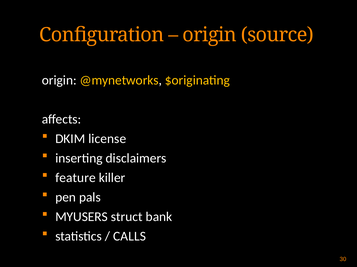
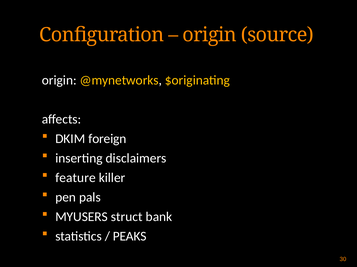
license: license -> foreign (107, 139)
CALLS: CALLS -> PEAKS (130, 237)
